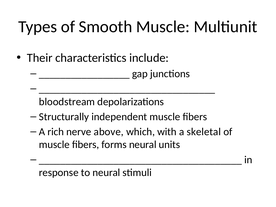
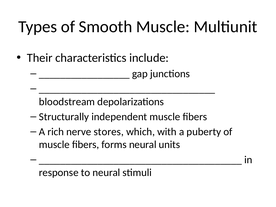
above: above -> stores (109, 132)
skeletal: skeletal -> puberty (204, 132)
